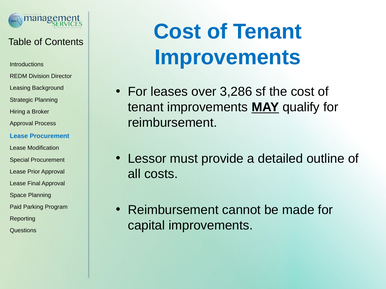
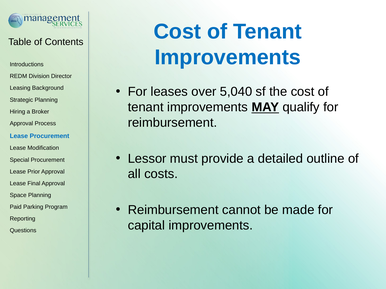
3,286: 3,286 -> 5,040 (236, 92)
